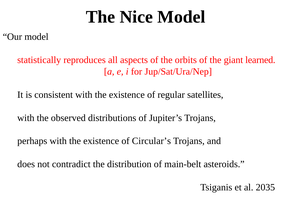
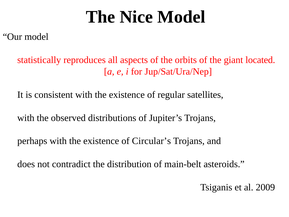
learned: learned -> located (260, 60)
2035: 2035 -> 2009 (265, 187)
